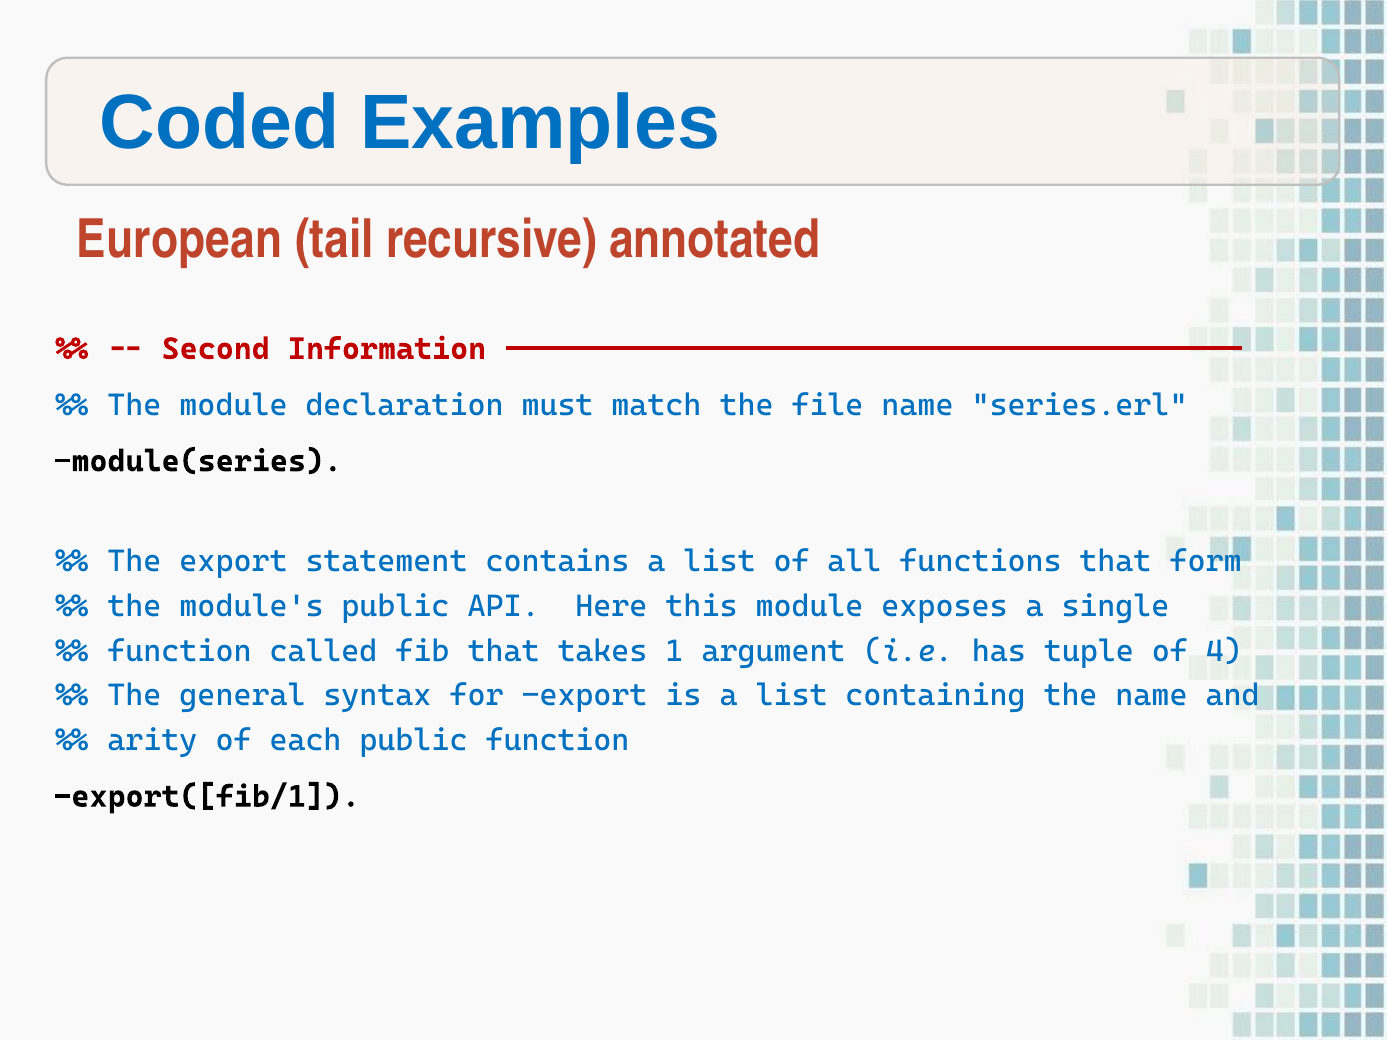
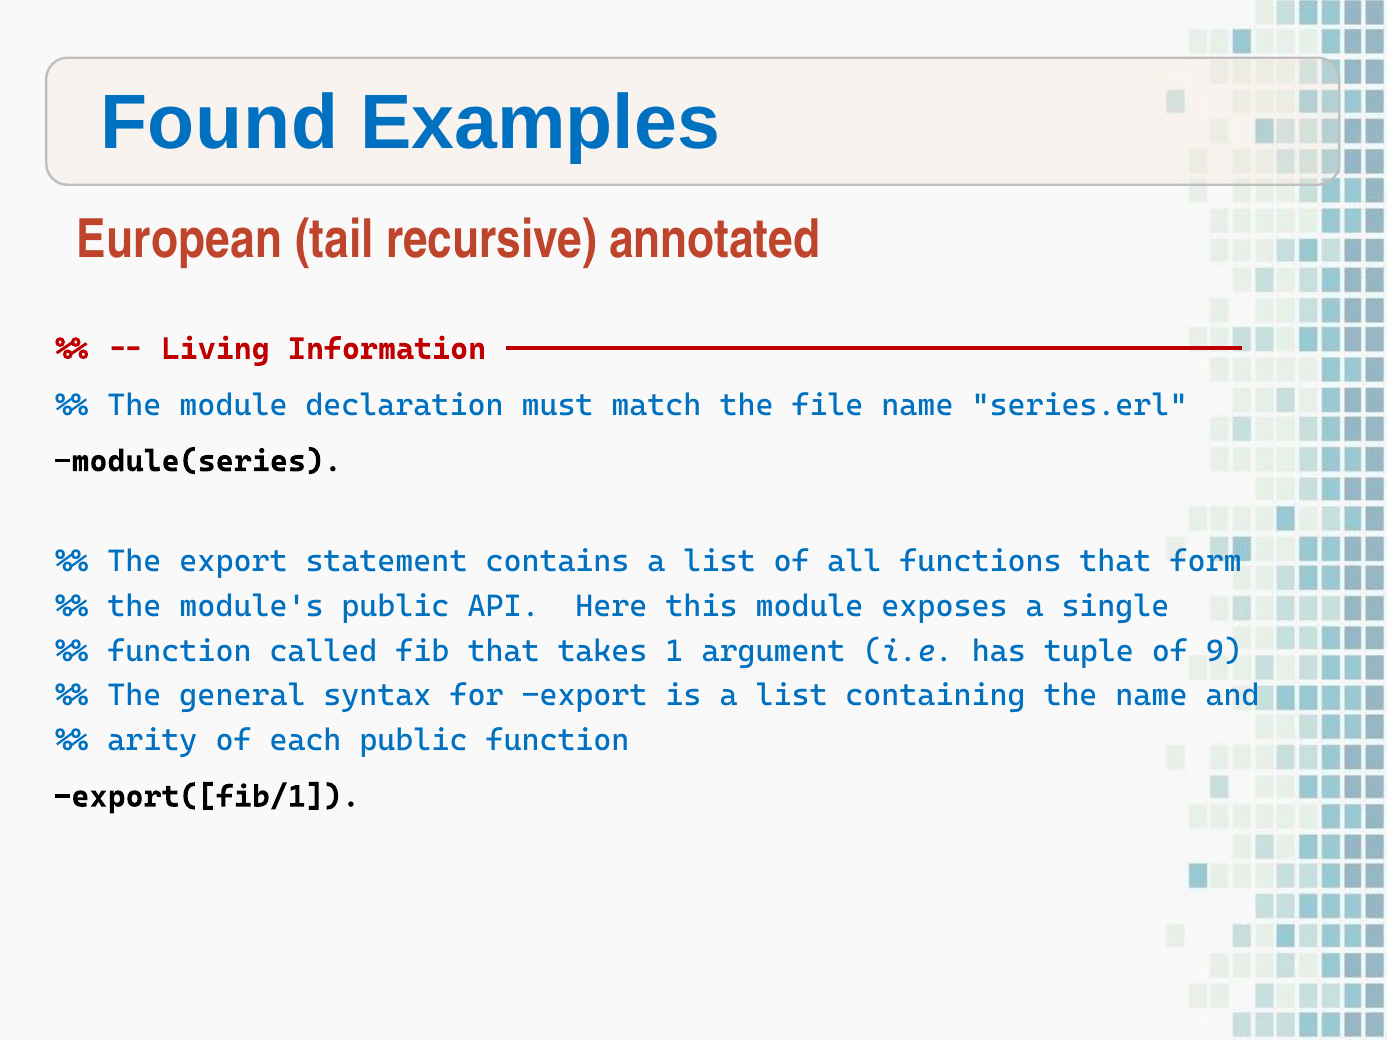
Coded: Coded -> Found (219, 123)
Second: Second -> Living (216, 349)
4: 4 -> 9 (1224, 651)
